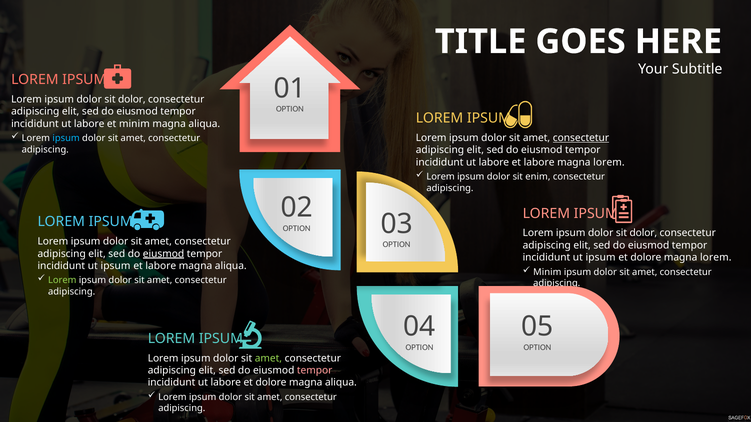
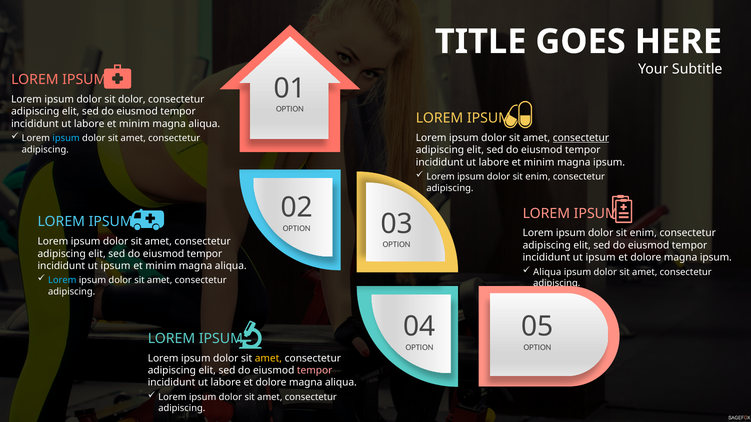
labore: labore -> minim (539, 162)
lorem: lorem -> ipsum (609, 162)
dolor: dolor -> enim (643, 233)
eiusmod underline: present -> none (164, 254)
dolore magna lorem: lorem -> ipsum (716, 258)
labore: labore -> minim (161, 266)
Minim: Minim -> Aliqua (547, 272)
Lorem colour: light green -> light blue (62, 281)
amet colour: light green -> yellow (268, 359)
